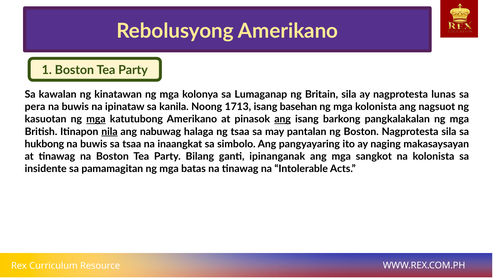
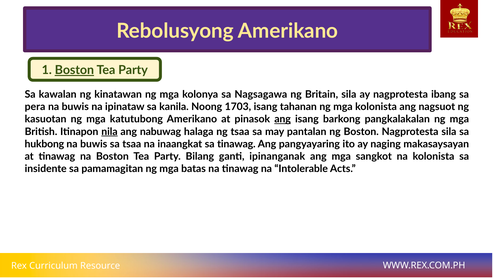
Boston underline: none -> present (74, 70)
Lumaganap: Lumaganap -> Nagsagawa (261, 94)
lunas: lunas -> ibang (444, 94)
1713: 1713 -> 1703 (238, 107)
basehan: basehan -> tahanan (298, 107)
mga underline: present -> none (96, 119)
sa simbolo: simbolo -> tinawag (236, 144)
